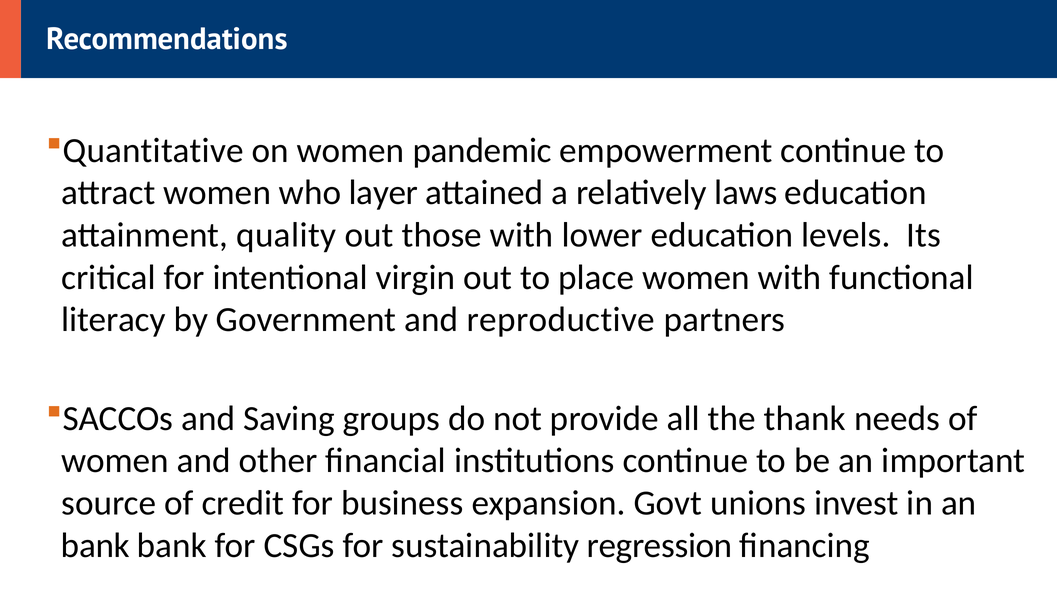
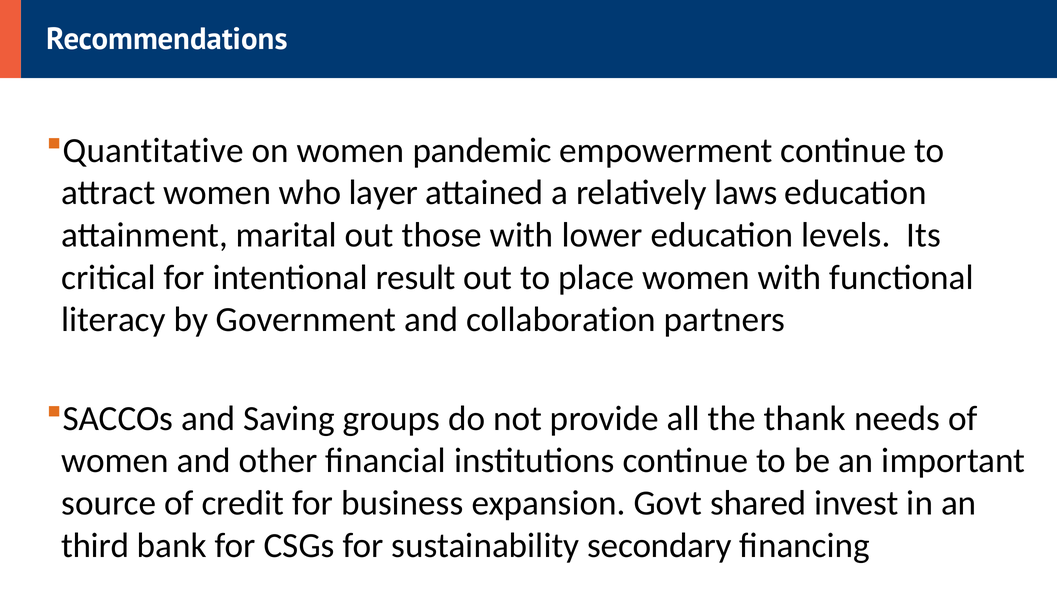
quality: quality -> marital (286, 235)
virgin: virgin -> result (416, 277)
reproductive: reproductive -> collaboration (561, 319)
unions: unions -> shared (758, 503)
bank: bank -> third (95, 545)
regression: regression -> secondary (660, 545)
